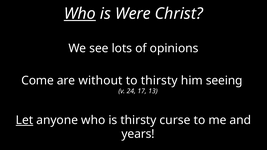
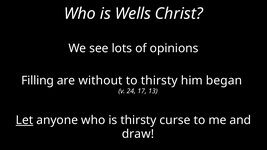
Who underline: present -> none (80, 14)
Were: Were -> Wells (133, 14)
Come: Come -> Filling (38, 81)
seeing: seeing -> began (224, 81)
years: years -> draw (138, 134)
